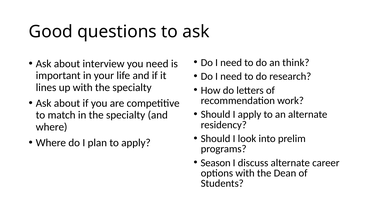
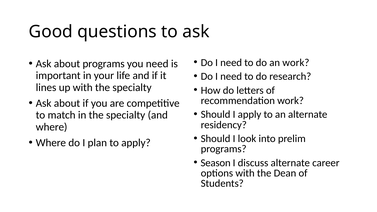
an think: think -> work (296, 63)
about interview: interview -> programs (104, 64)
